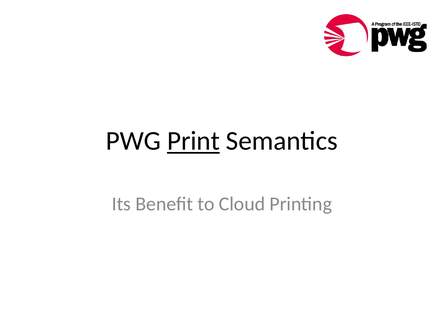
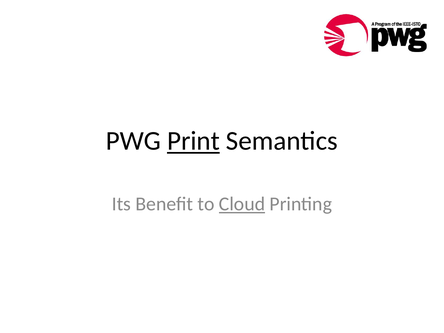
Cloud underline: none -> present (242, 204)
